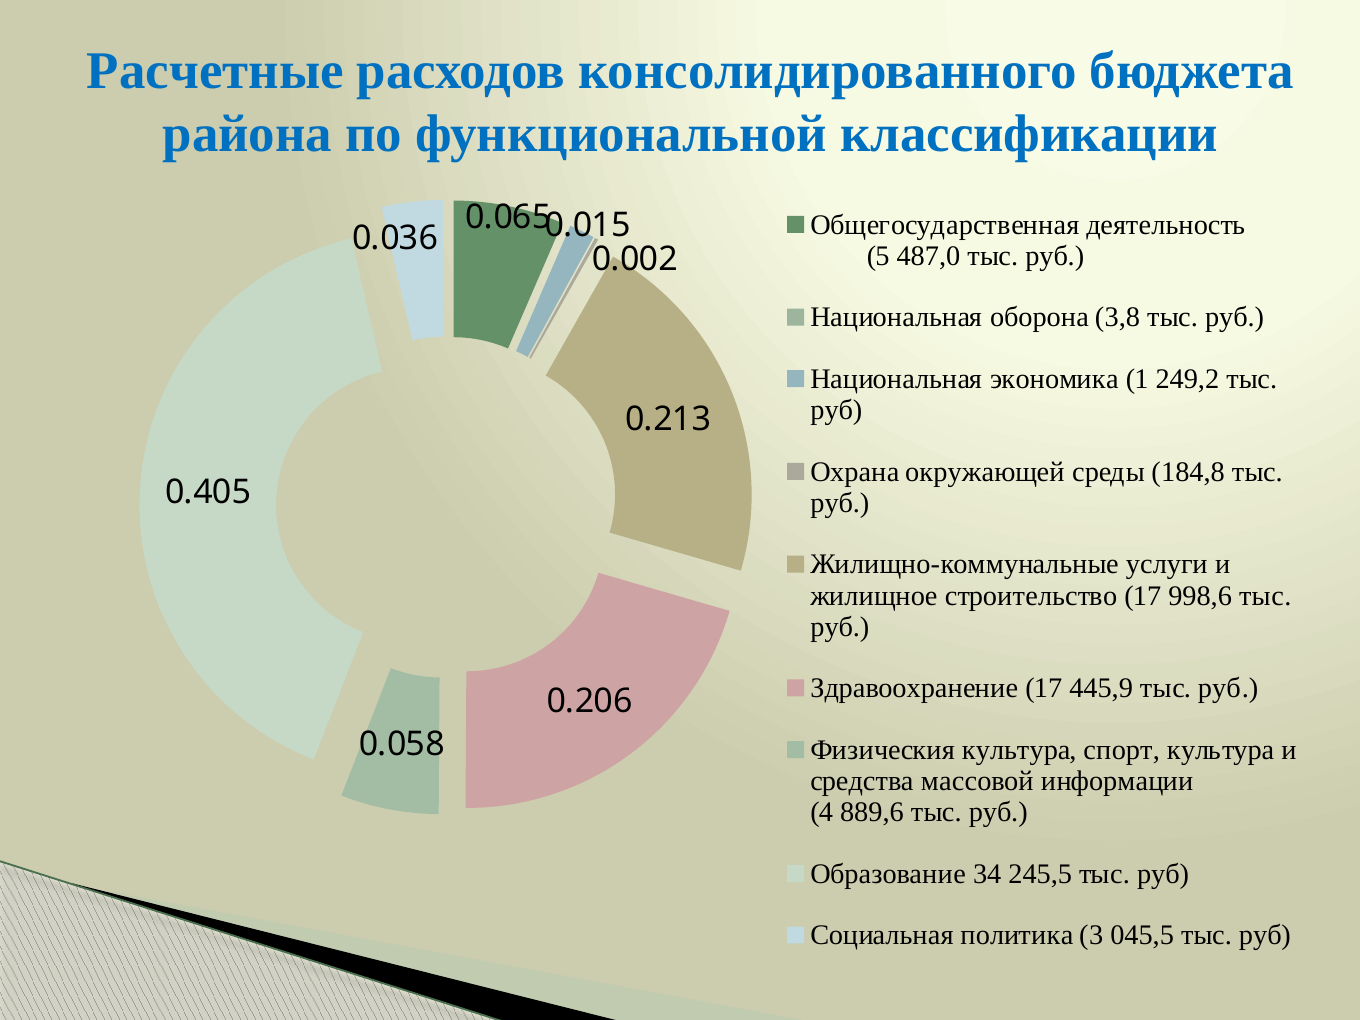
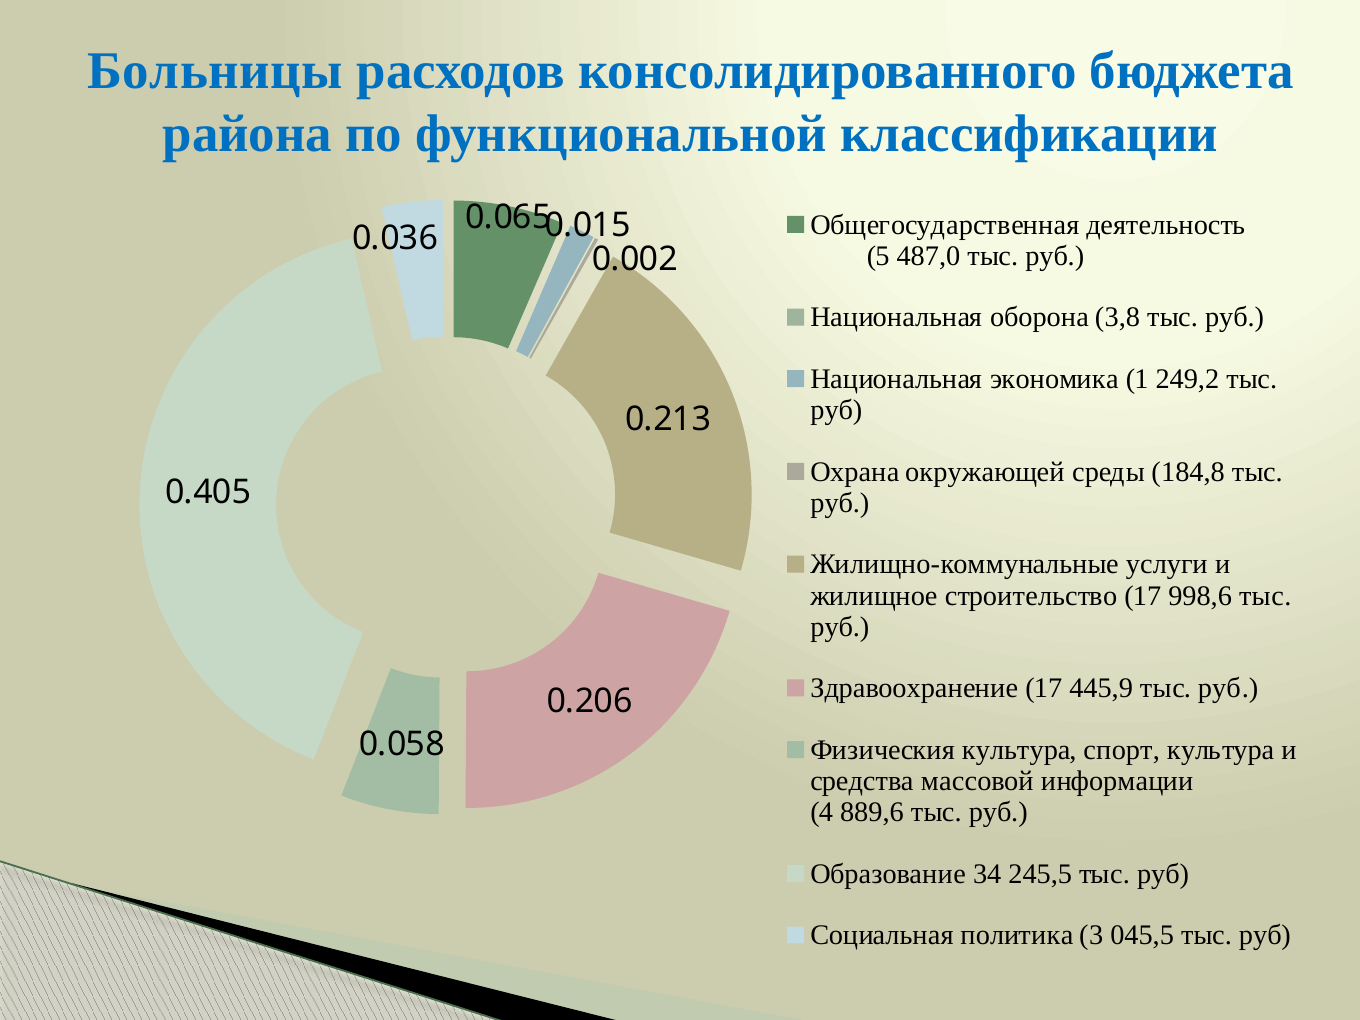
Расчетные: Расчетные -> Больницы (215, 71)
